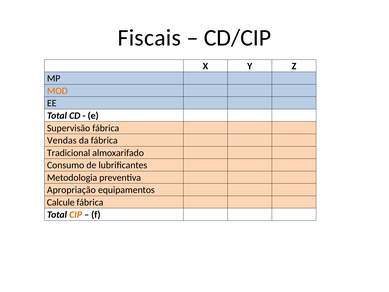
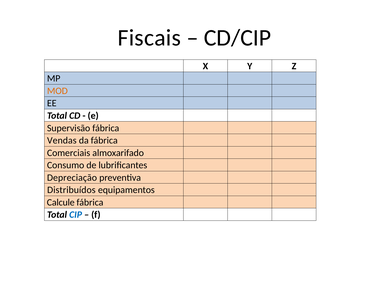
Tradicional: Tradicional -> Comerciais (69, 153)
Metodologia: Metodologia -> Depreciação (72, 177)
Apropriação: Apropriação -> Distribuídos (71, 190)
CIP colour: orange -> blue (76, 215)
